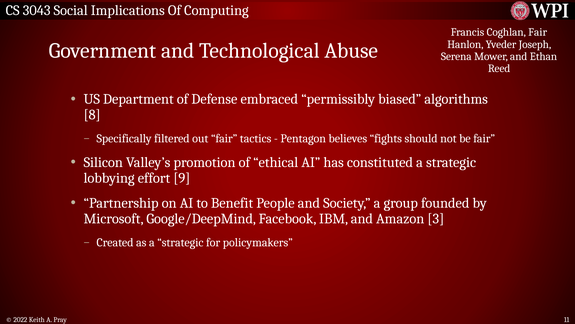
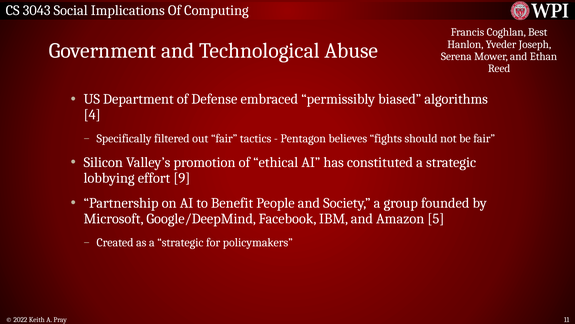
Coghlan Fair: Fair -> Best (538, 32)
8: 8 -> 4 (92, 114)
3: 3 -> 5 (436, 218)
